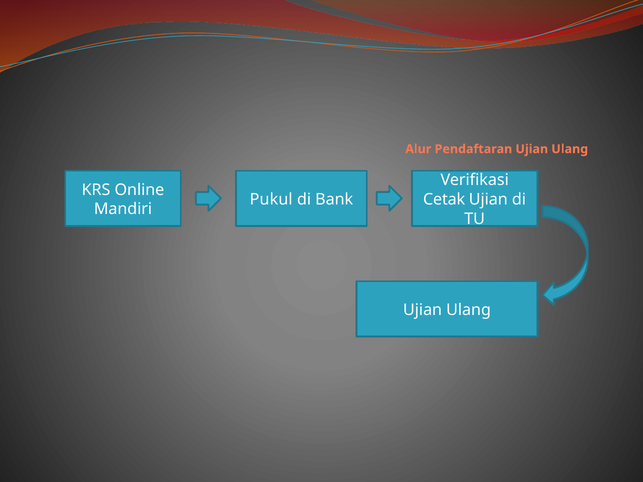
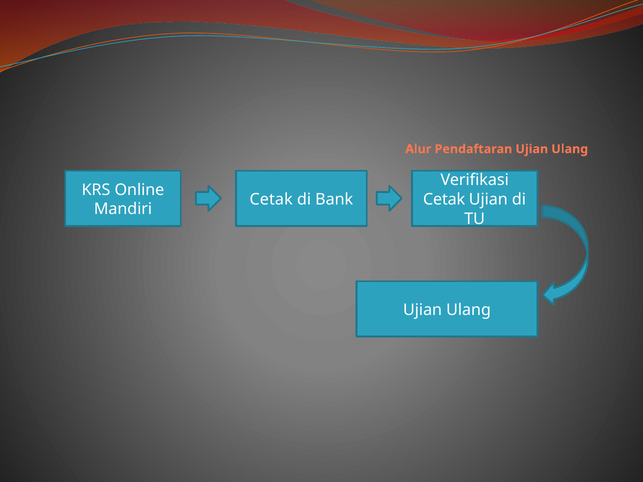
Pukul: Pukul -> Cetak (271, 200)
